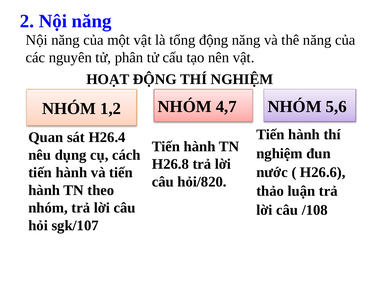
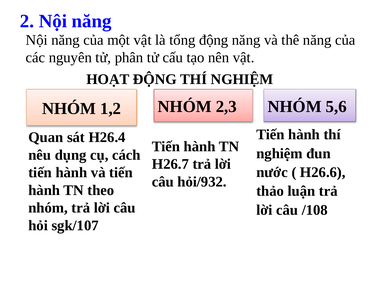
4,7: 4,7 -> 2,3 (226, 107)
H26.8: H26.8 -> H26.7 (170, 164)
hỏi/820: hỏi/820 -> hỏi/932 (202, 182)
